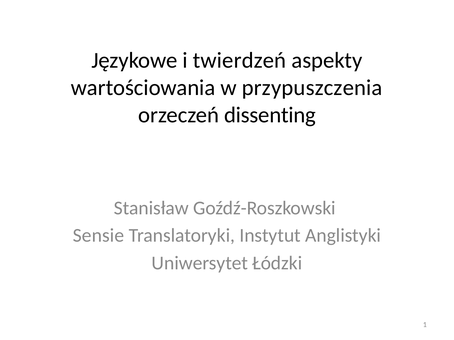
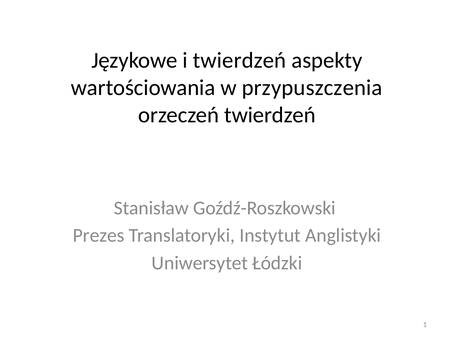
orzeczeń dissenting: dissenting -> twierdzeń (270, 115)
Sensie: Sensie -> Prezes (99, 236)
